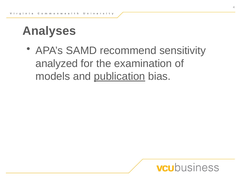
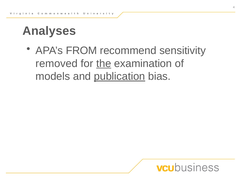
SAMD: SAMD -> FROM (81, 51)
analyzed: analyzed -> removed (57, 63)
the underline: none -> present (104, 63)
